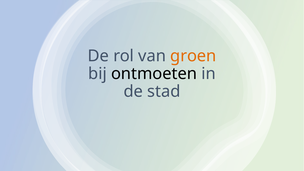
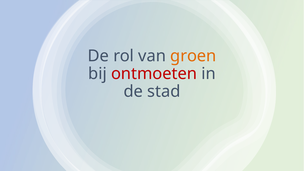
ontmoeten colour: black -> red (154, 74)
